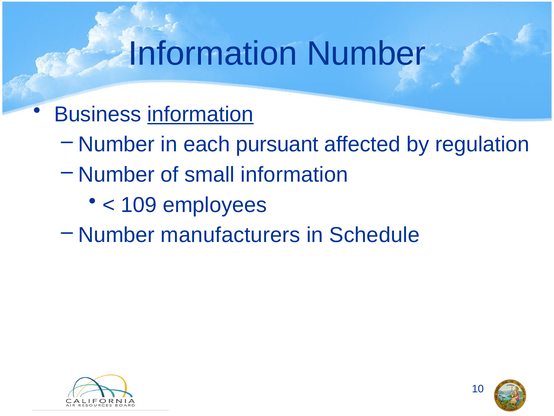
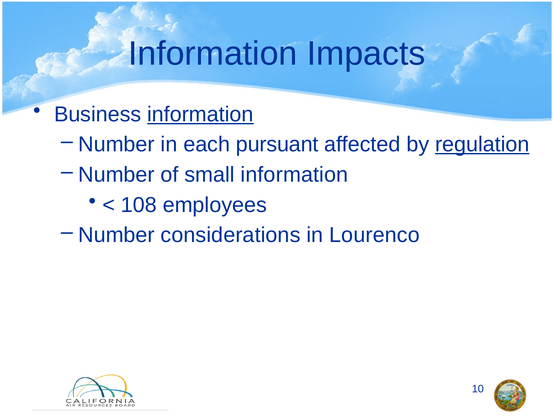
Number: Number -> Impacts (366, 54)
regulation underline: none -> present (482, 144)
109: 109 -> 108 (139, 205)
manufacturers: manufacturers -> considerations (231, 235)
Schedule: Schedule -> Lourenco (375, 235)
